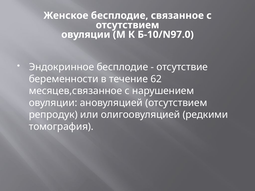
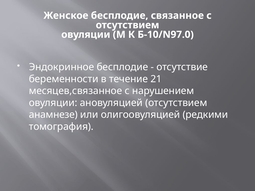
62: 62 -> 21 (156, 79)
репродук: репродук -> анамнезе (53, 115)
